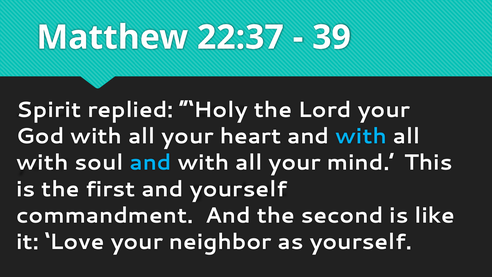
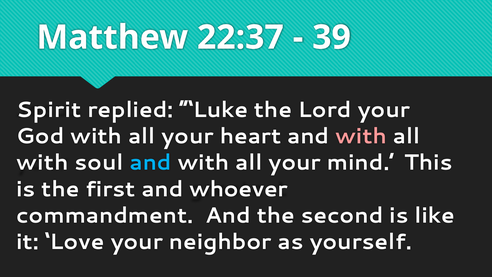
Holy: Holy -> Luke (214, 110)
with colour: light blue -> pink (361, 136)
and yourself: yourself -> whoever (238, 189)
